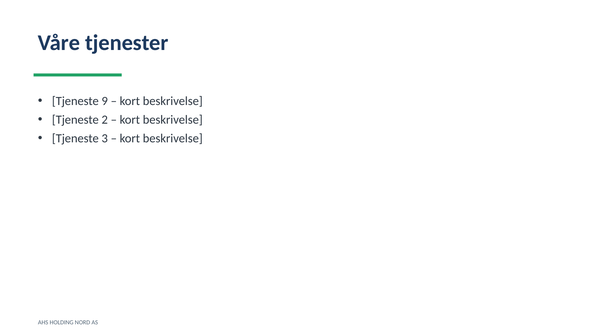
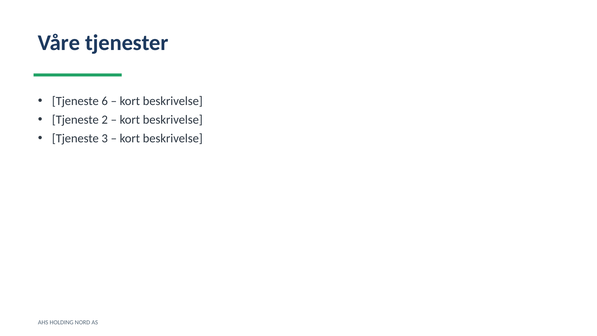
9: 9 -> 6 (105, 101)
